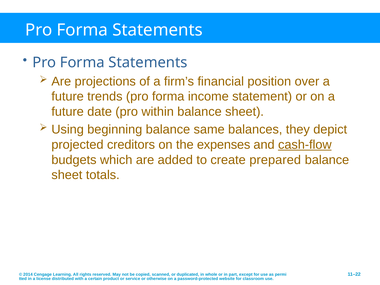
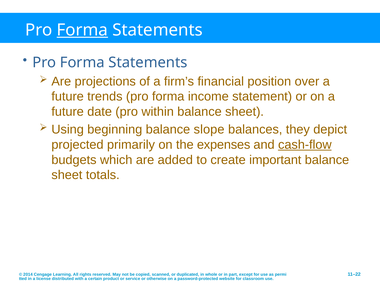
Forma underline: none -> present (82, 30)
same: same -> slope (209, 129)
creditors: creditors -> primarily (131, 145)
prepared: prepared -> important (275, 160)
